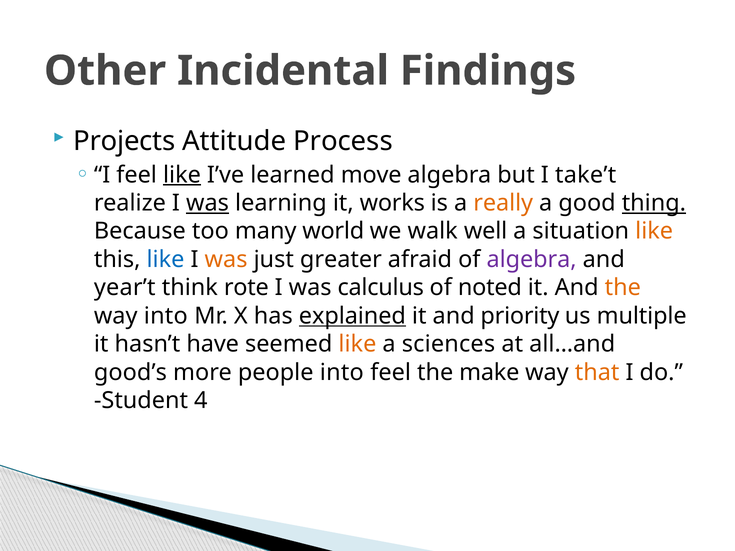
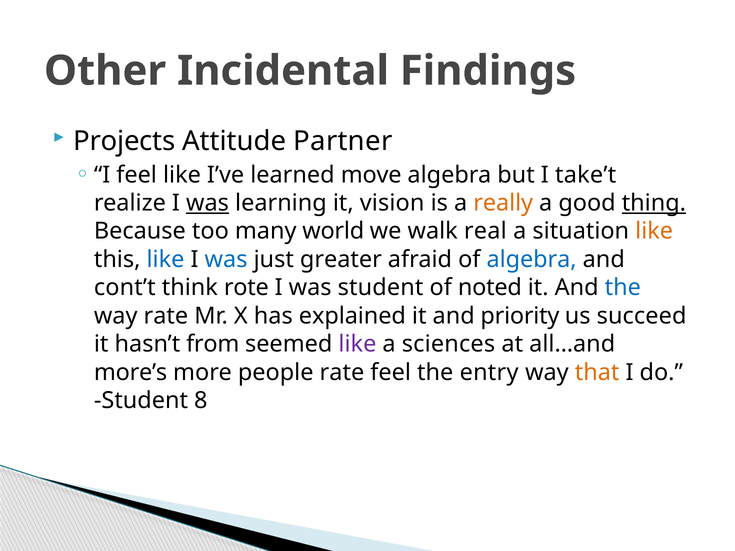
Process: Process -> Partner (343, 141)
like underline: present -> none (182, 175)
works: works -> vision (392, 203)
well: well -> real (485, 231)
was colour: orange -> blue (226, 260)
algebra colour: purple -> blue (532, 260)
year’t: year’t -> cont’t (125, 288)
was calculus: calculus -> student (381, 288)
the colour: orange -> blue (623, 288)
way into: into -> rate (166, 316)
explained underline: present -> none (352, 316)
multiple: multiple -> succeed (642, 316)
have: have -> from (213, 344)
like colour: orange -> purple (357, 344)
good’s: good’s -> more’s (131, 373)
people into: into -> rate (342, 373)
make: make -> entry (489, 373)
4: 4 -> 8 (201, 401)
